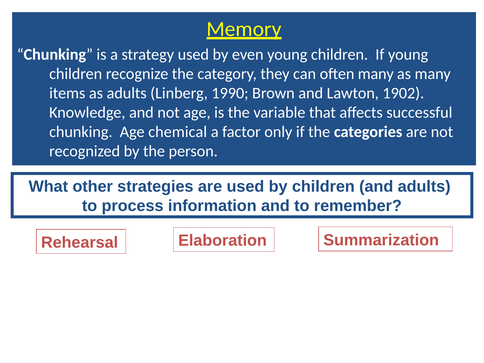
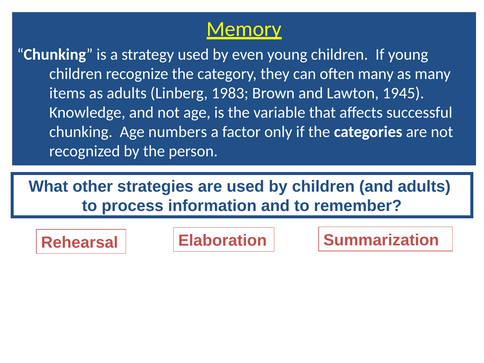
1990: 1990 -> 1983 (230, 93)
1902: 1902 -> 1945 (403, 93)
chemical: chemical -> numbers (178, 132)
